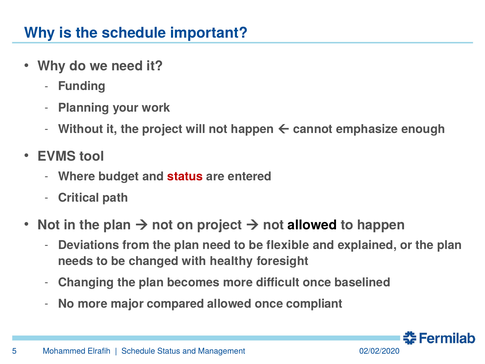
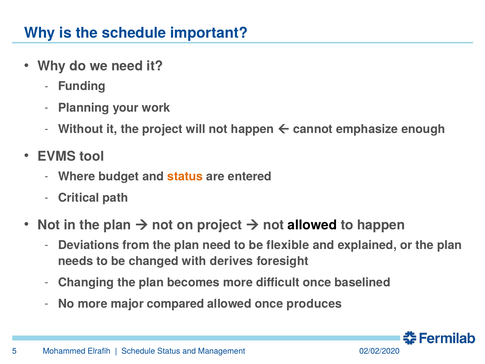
status colour: red -> orange (185, 176)
healthy: healthy -> derives (231, 261)
compliant: compliant -> produces (314, 304)
